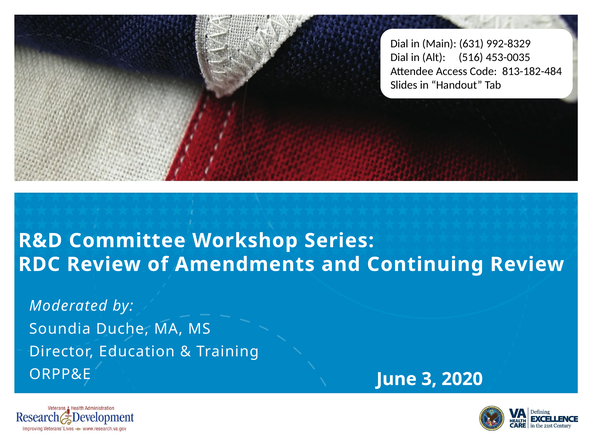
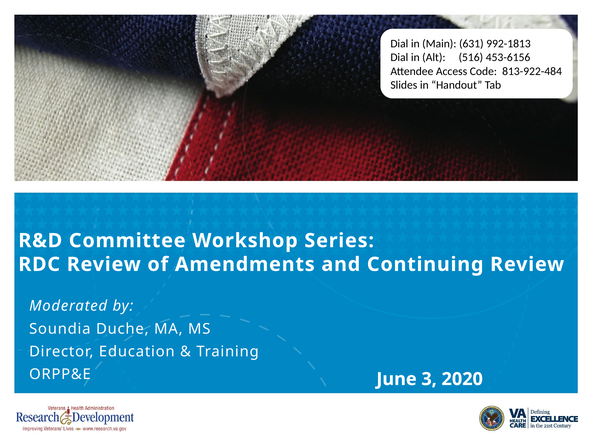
992-8329: 992-8329 -> 992-1813 (508, 44)
453-0035: 453-0035 -> 453-6156 (508, 57)
813-182-484: 813-182-484 -> 813-922-484 (532, 71)
